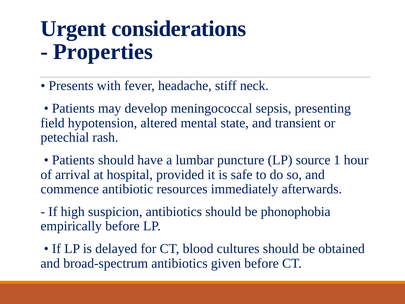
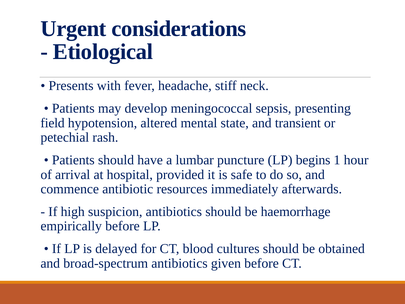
Properties: Properties -> Etiological (103, 52)
source: source -> begins (313, 160)
phonophobia: phonophobia -> haemorrhage (296, 211)
